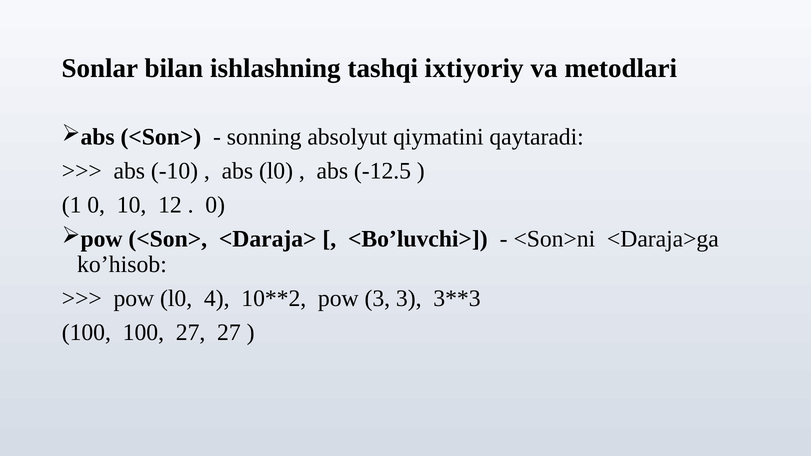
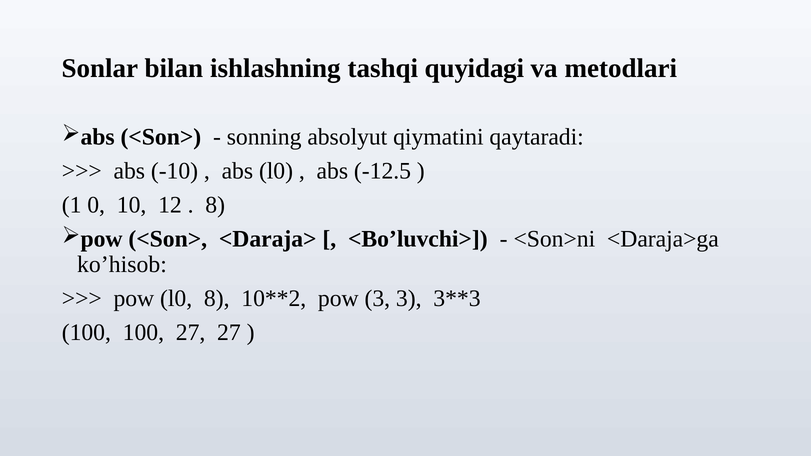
ixtiyoriy: ixtiyoriy -> quyidagi (475, 68)
0: 0 -> 8 (215, 205)
l0 4: 4 -> 8 (217, 299)
